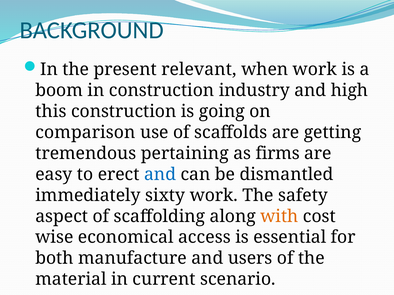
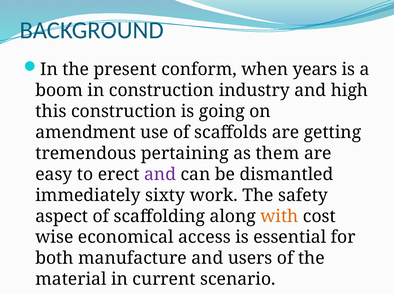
relevant: relevant -> conform (199, 69)
when work: work -> years (315, 69)
comparison: comparison -> amendment (86, 133)
firms: firms -> them (277, 154)
and colour: blue -> purple (160, 175)
